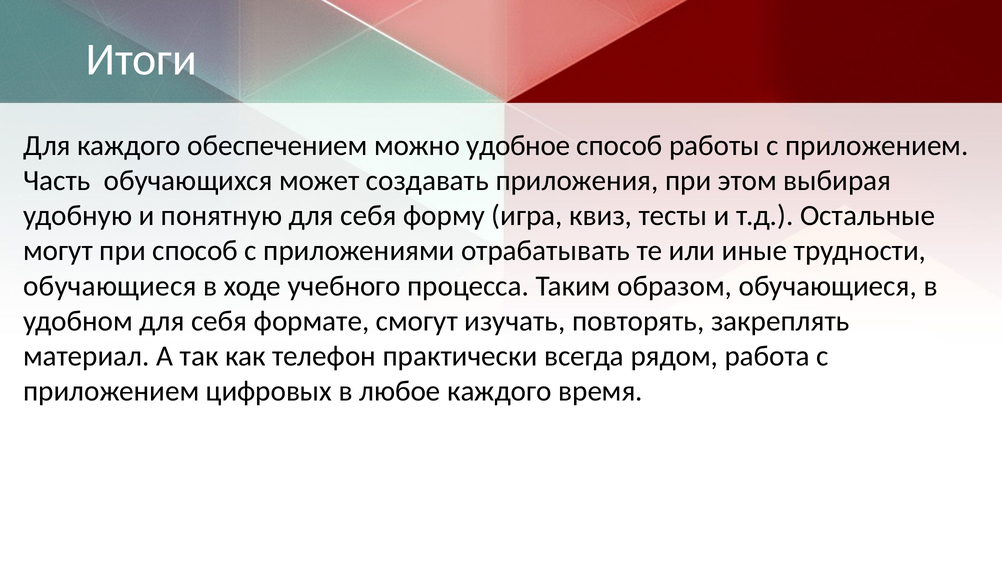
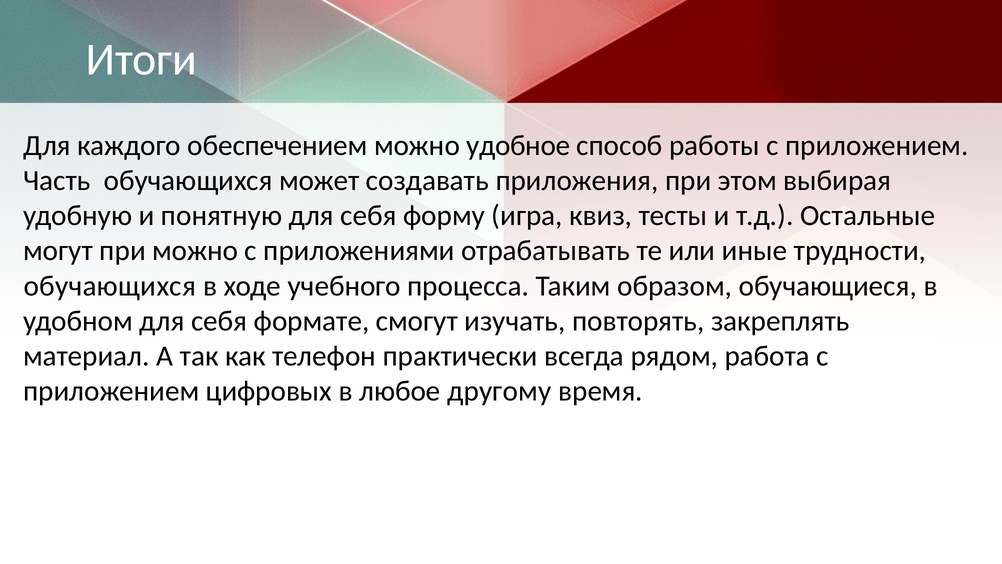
при способ: способ -> можно (195, 251)
обучающиеся: обучающиеся -> обучающихся (110, 286)
любое каждого: каждого -> другому (499, 391)
